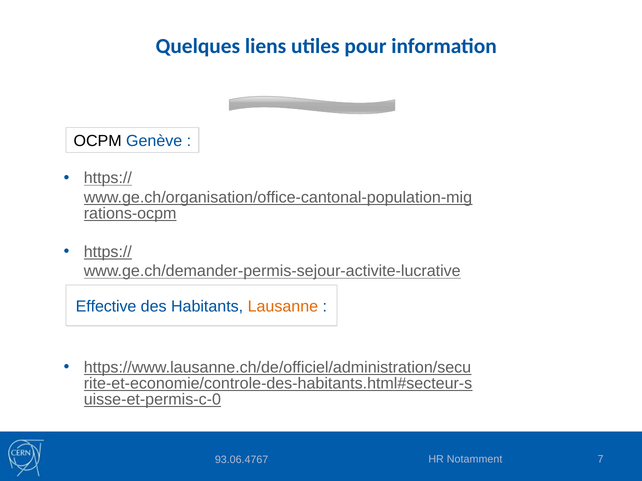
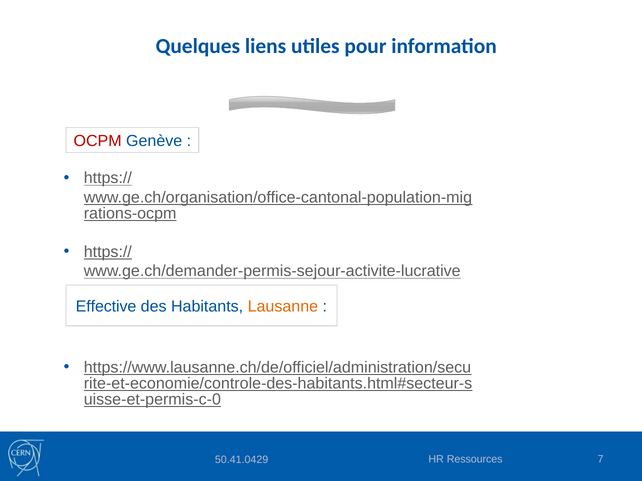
OCPM colour: black -> red (98, 141)
Notamment: Notamment -> Ressources (475, 460)
93.06.4767: 93.06.4767 -> 50.41.0429 (242, 460)
